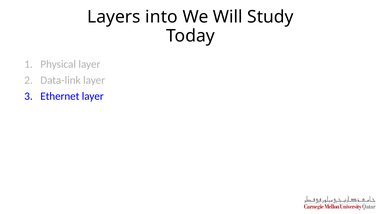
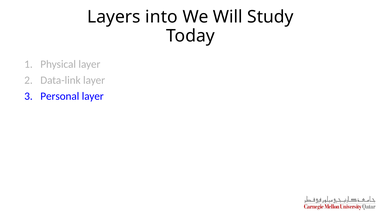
Ethernet: Ethernet -> Personal (60, 96)
